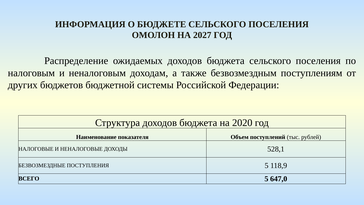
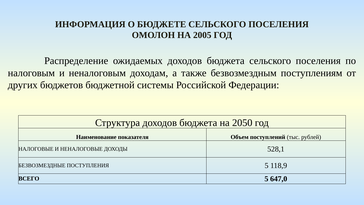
2027: 2027 -> 2005 (202, 35)
2020: 2020 -> 2050 (242, 123)
